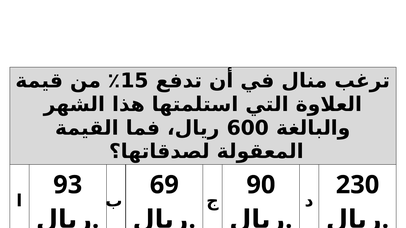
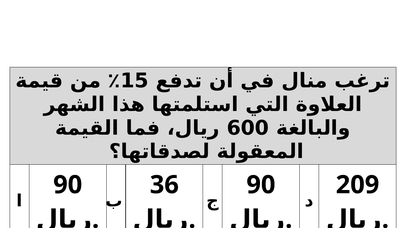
93: 93 -> 90 (68, 185)
69: 69 -> 36 (164, 185)
230: 230 -> 209 (358, 185)
